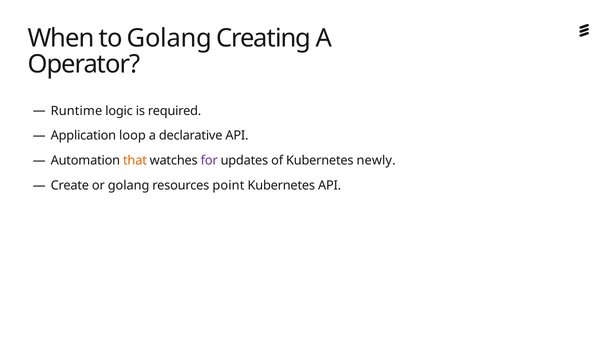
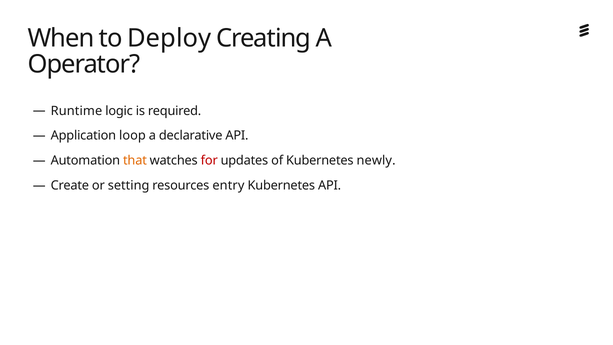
to Golang: Golang -> Deploy (169, 38)
for colour: purple -> red (209, 161)
or golang: golang -> setting (129, 185)
point: point -> entry (228, 185)
